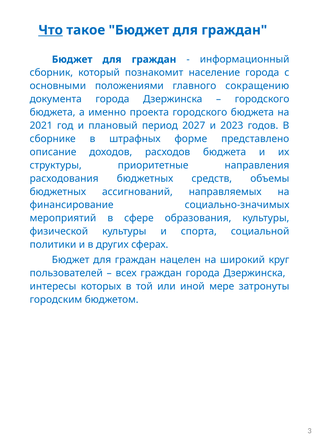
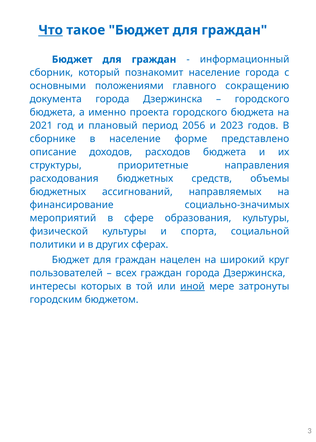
2027: 2027 -> 2056 (194, 126)
в штрафных: штрафных -> население (135, 139)
иной underline: none -> present (192, 287)
